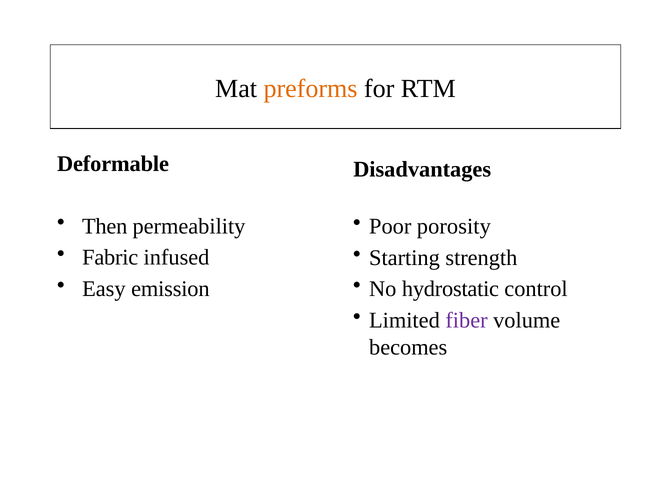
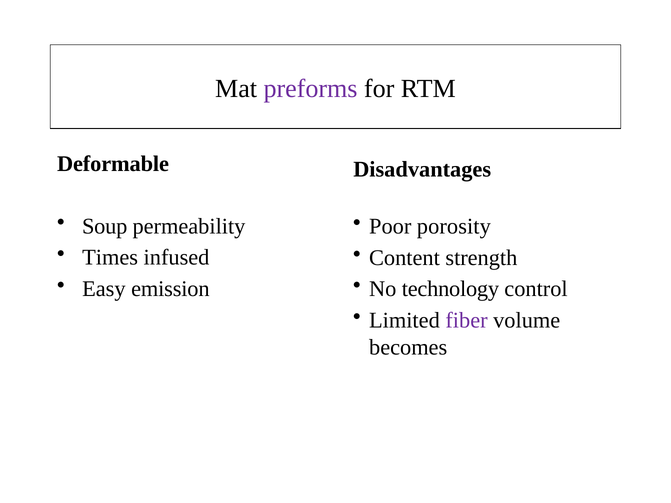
preforms colour: orange -> purple (310, 88)
Then: Then -> Soup (105, 226)
Fabric: Fabric -> Times (110, 258)
Starting: Starting -> Content (404, 258)
hydrostatic: hydrostatic -> technology (450, 289)
